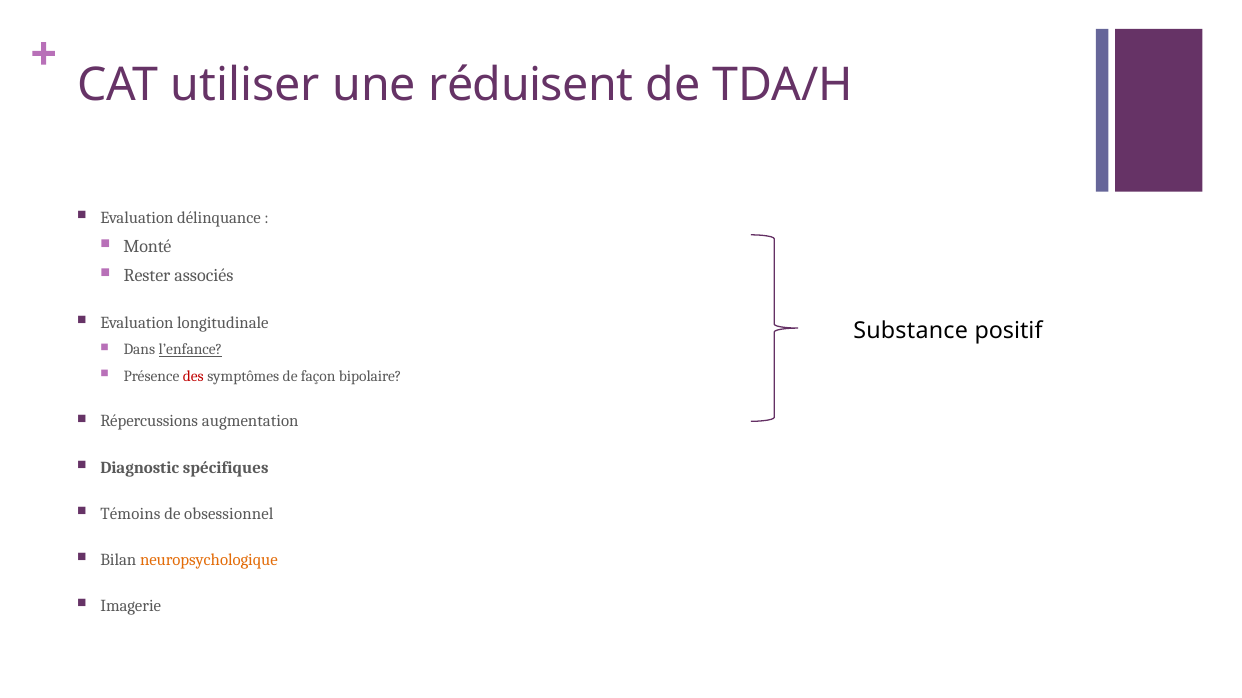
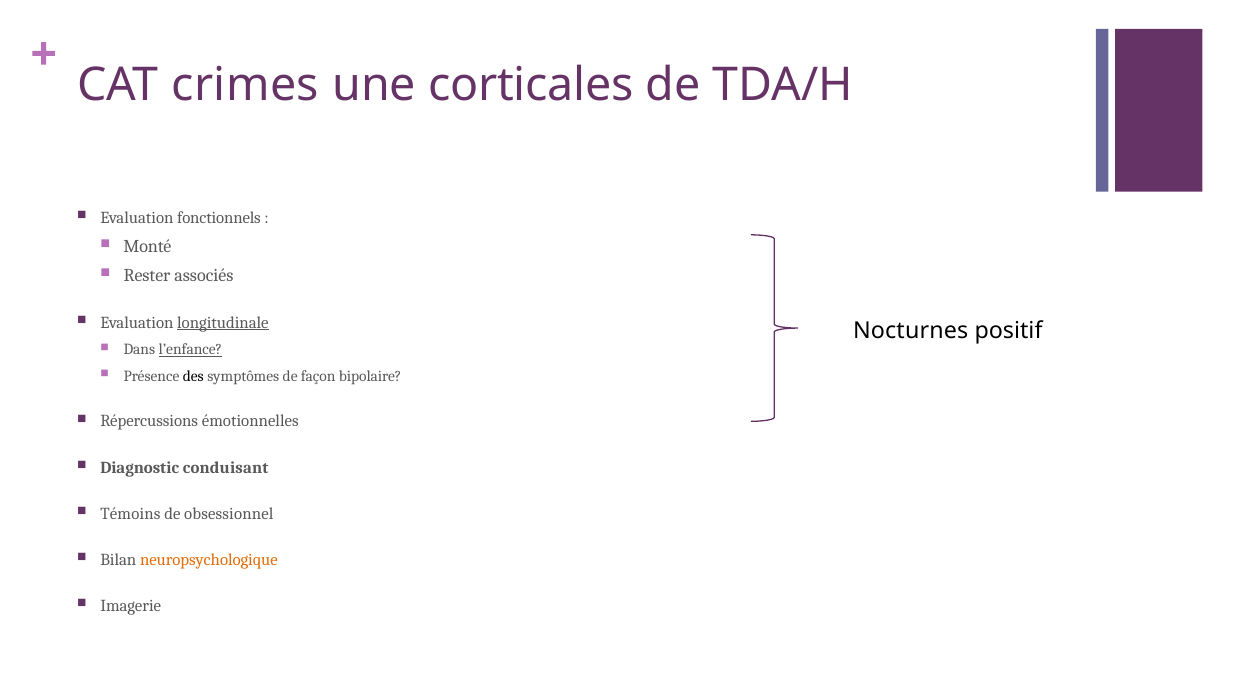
utiliser: utiliser -> crimes (245, 85)
réduisent: réduisent -> corticales (531, 85)
délinquance: délinquance -> fonctionnels (219, 218)
longitudinale underline: none -> present (223, 323)
Substance: Substance -> Nocturnes (911, 331)
des colour: red -> black (193, 376)
augmentation: augmentation -> émotionnelles (250, 422)
spécifiques: spécifiques -> conduisant (226, 468)
